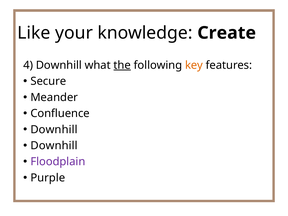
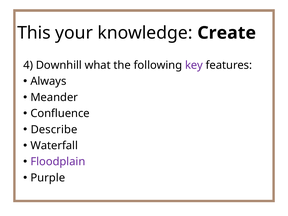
Like: Like -> This (34, 33)
the underline: present -> none (122, 65)
key colour: orange -> purple (194, 65)
Secure: Secure -> Always (48, 81)
Downhill: Downhill -> Describe (54, 130)
Downhill: Downhill -> Waterfall (54, 146)
